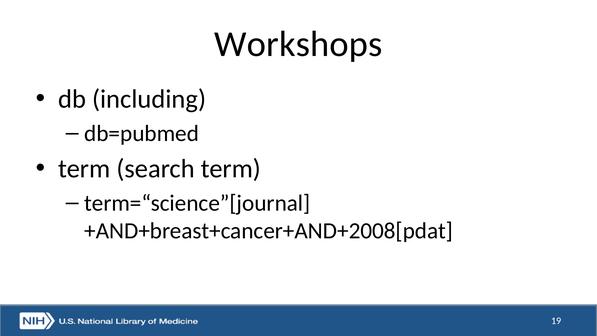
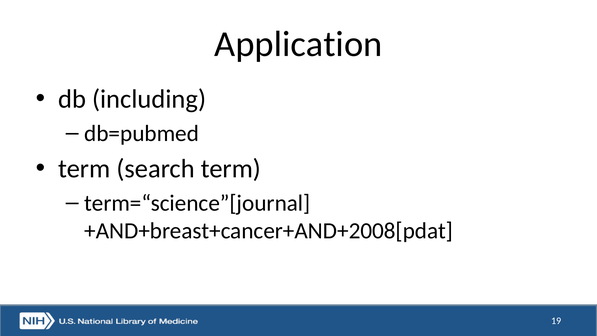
Workshops: Workshops -> Application (298, 44)
